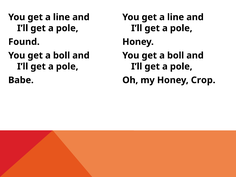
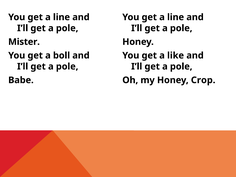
Found: Found -> Mister (24, 42)
boll: boll -> like (176, 55)
